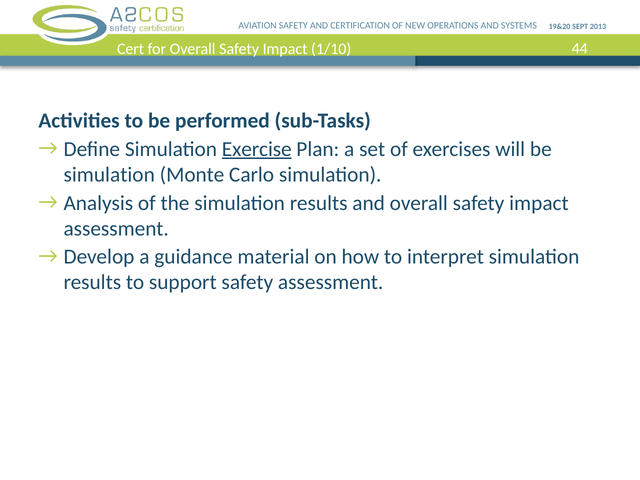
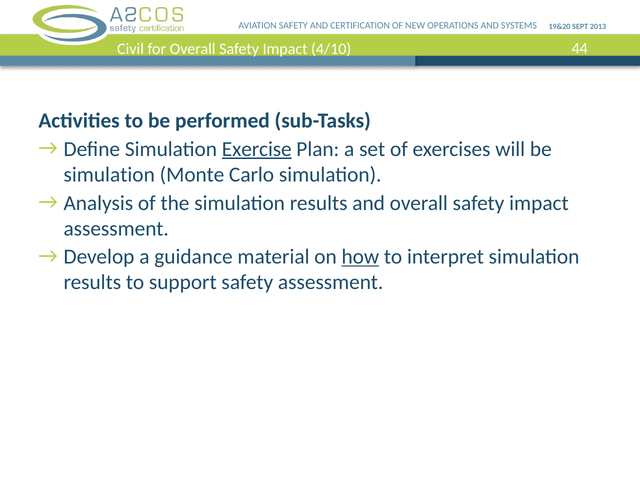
Cert: Cert -> Civil (131, 49)
1/10: 1/10 -> 4/10 (331, 49)
how underline: none -> present (360, 257)
